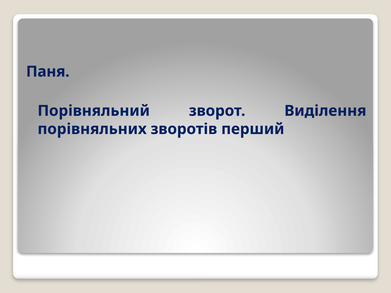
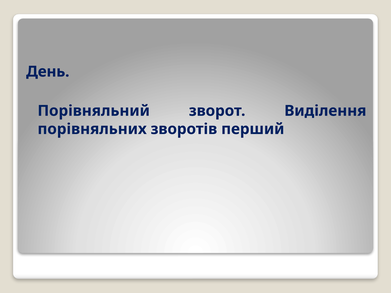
Паня: Паня -> День (48, 72)
